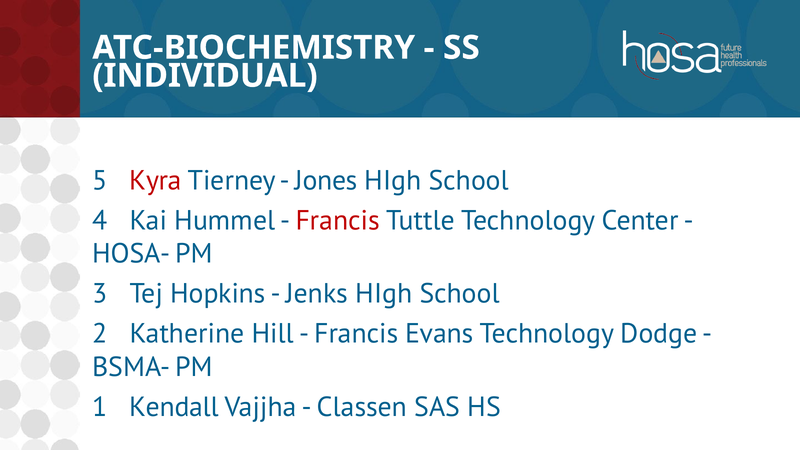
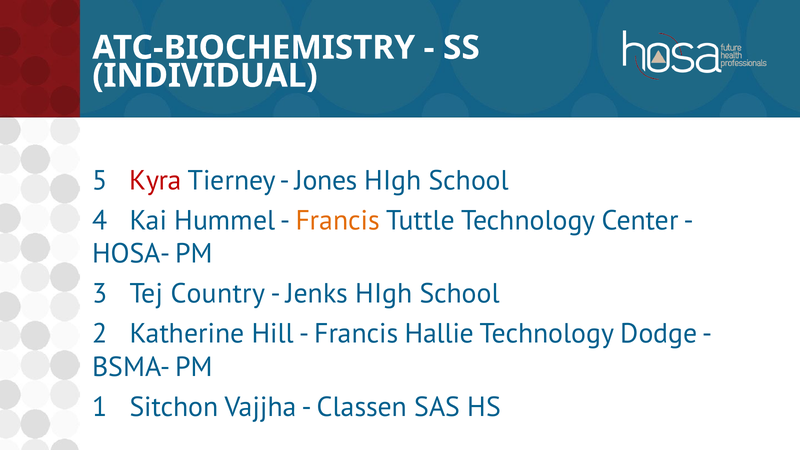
Francis colour: red -> orange (338, 220)
Hopkins: Hopkins -> Country (218, 294)
Evans: Evans -> Hallie (439, 334)
Kendall: Kendall -> Sitchon (174, 407)
